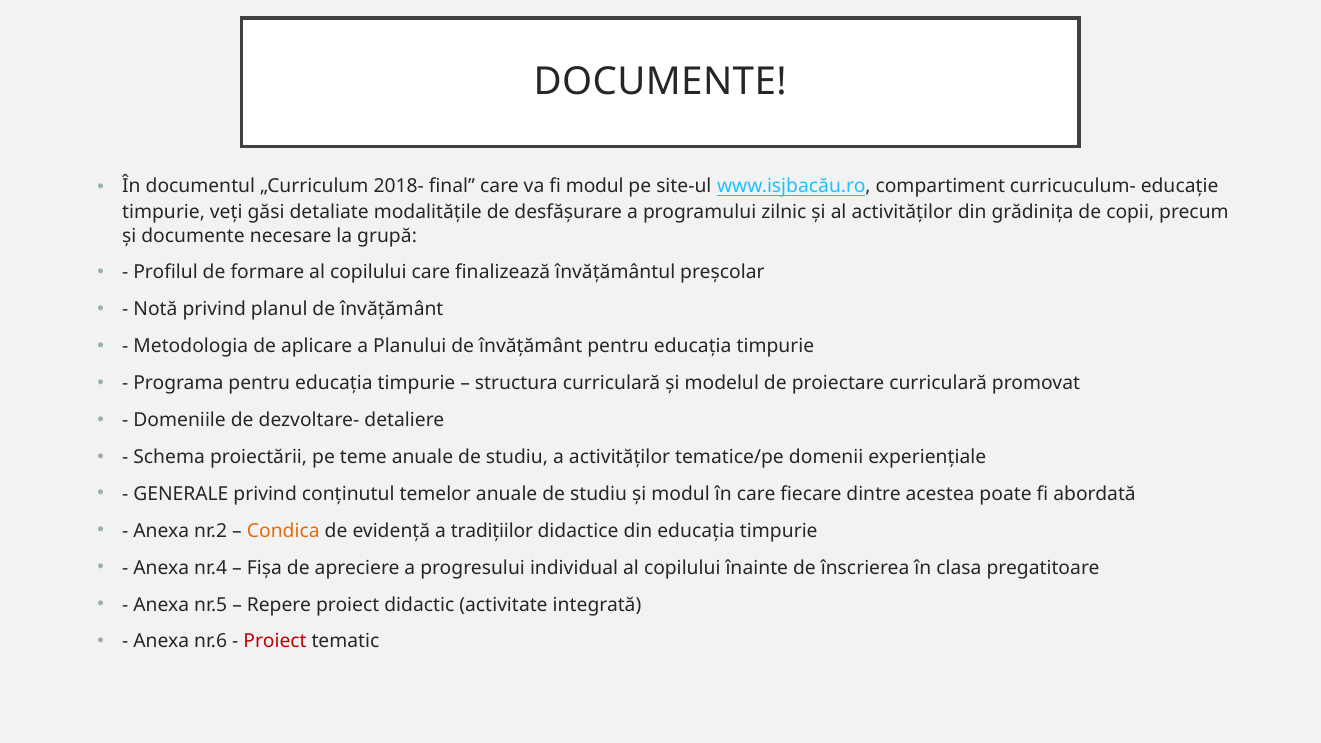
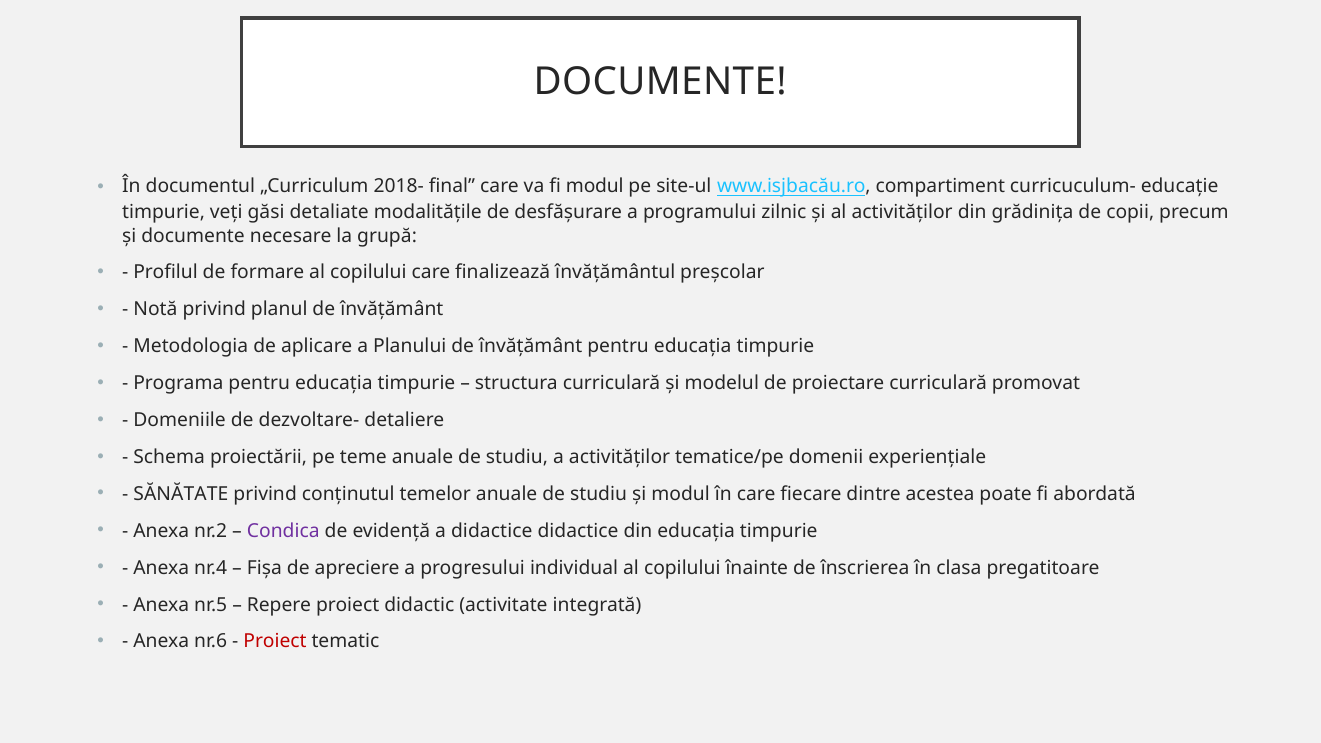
GENERALE: GENERALE -> SĂNĂTATE (181, 494)
Condica colour: orange -> purple (283, 531)
a tradițiilor: tradițiilor -> didactice (492, 531)
